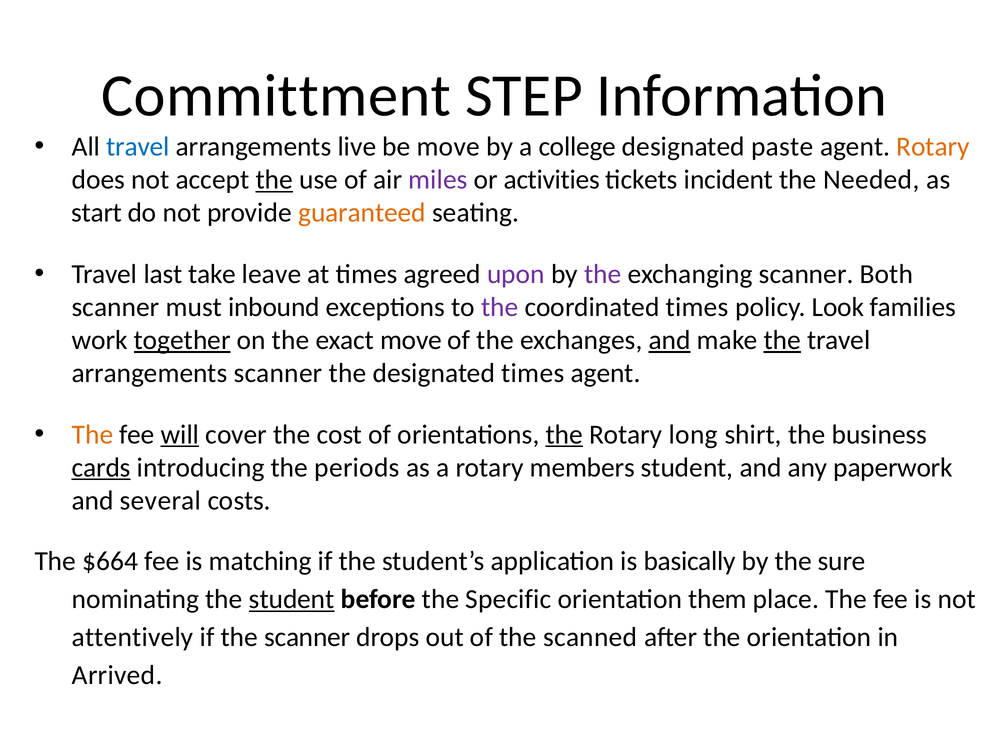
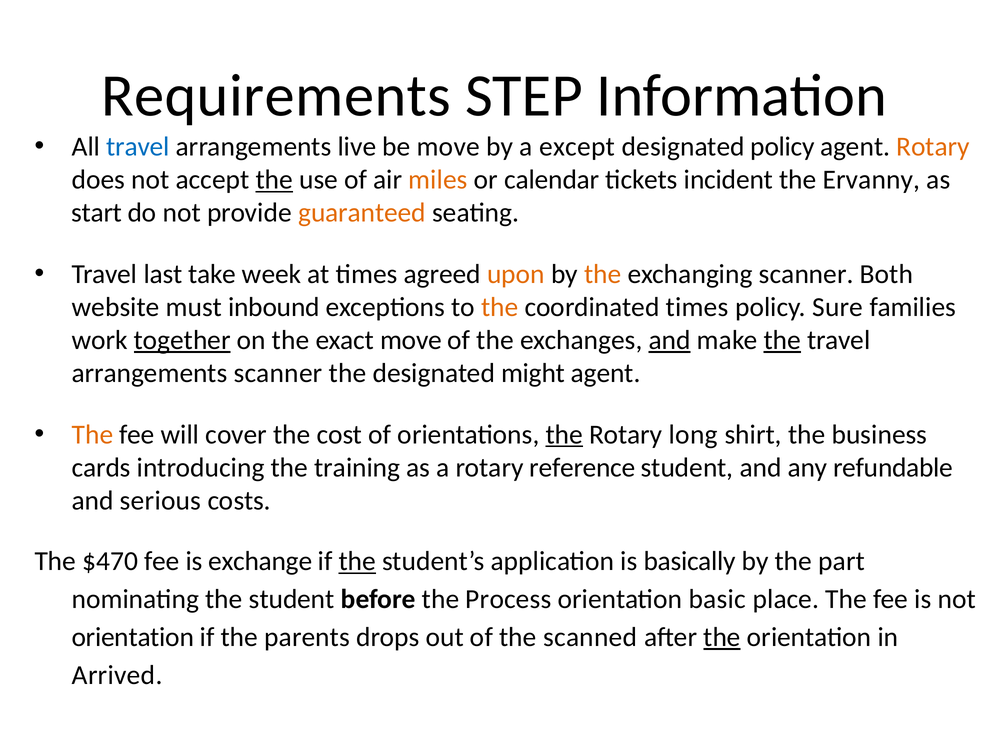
Committment: Committment -> Requirements (276, 96)
college: college -> except (577, 147)
designated paste: paste -> policy (782, 147)
miles colour: purple -> orange (438, 180)
activities: activities -> calendar (552, 180)
Needed: Needed -> Ervanny (871, 180)
leave: leave -> week (272, 275)
upon colour: purple -> orange (516, 275)
the colour: purple -> orange (603, 275)
scanner: scanner -> website (116, 307)
the colour: purple -> orange (500, 307)
Look: Look -> Sure (838, 307)
designated times: times -> might (533, 373)
will underline: present -> none (180, 435)
cards underline: present -> none (101, 468)
periods: periods -> training (357, 468)
members: members -> reference (582, 468)
paperwork: paperwork -> refundable (893, 468)
several: several -> serious (161, 501)
$664: $664 -> $470 (110, 562)
matching: matching -> exchange (260, 562)
the underline: none -> present (357, 562)
sure: sure -> part (842, 562)
student underline: present -> none (292, 600)
Specific: Specific -> Process (508, 600)
them: them -> basic (717, 600)
attentively: attentively -> orientation (133, 638)
the scanner: scanner -> parents (307, 638)
the underline: none -> present (722, 638)
